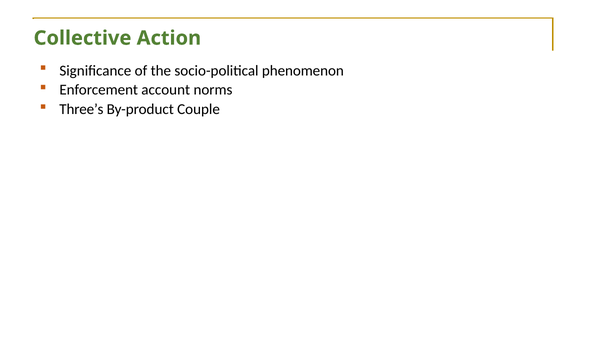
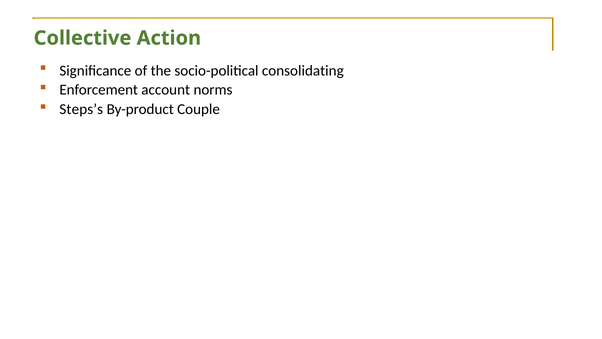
phenomenon: phenomenon -> consolidating (303, 70)
Three’s: Three’s -> Steps’s (81, 109)
